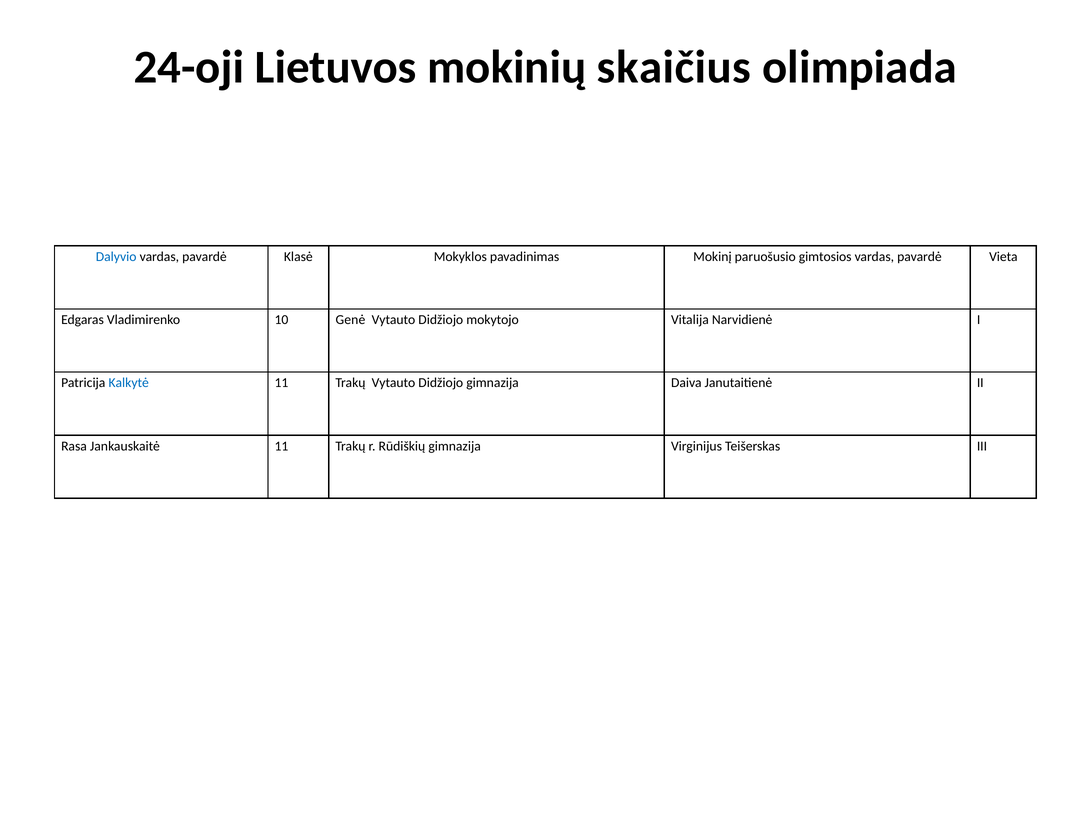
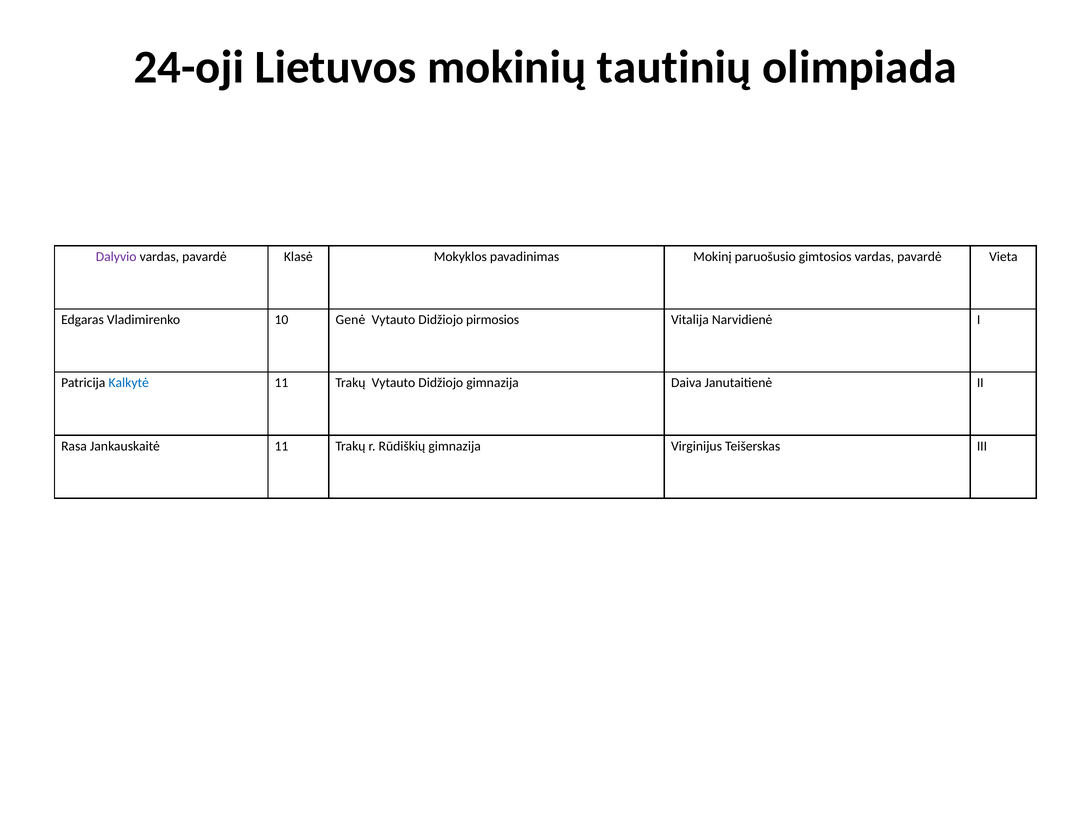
skaičius: skaičius -> tautinių (674, 67)
Dalyvio colour: blue -> purple (116, 257)
mokytojo: mokytojo -> pirmosios (493, 320)
